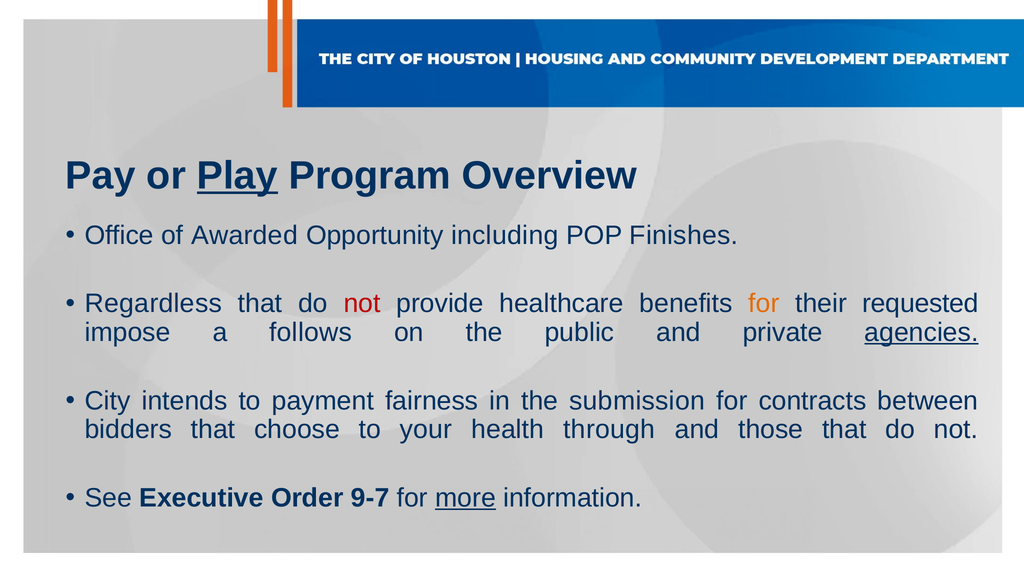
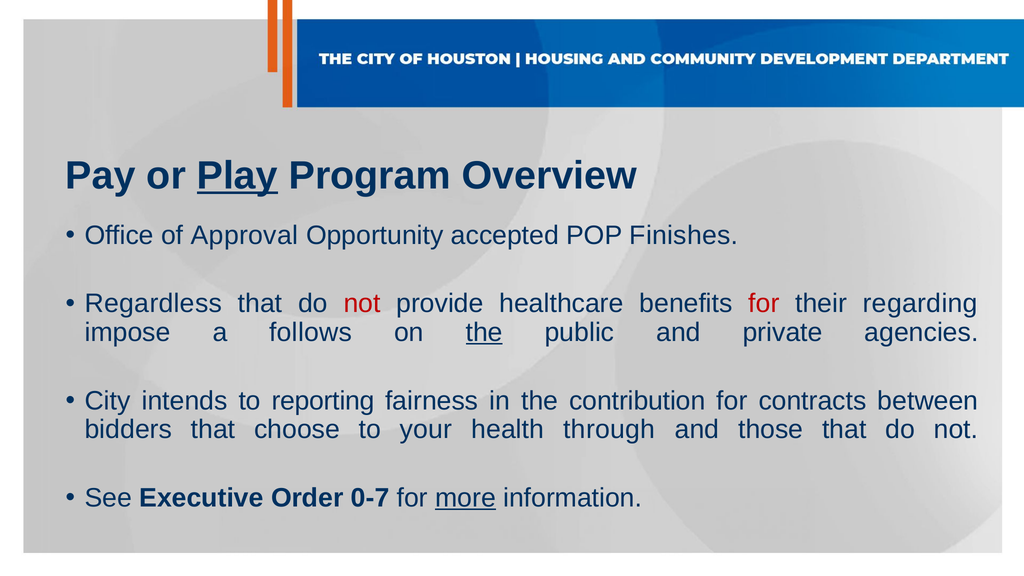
Awarded: Awarded -> Approval (244, 235)
including: including -> accepted (505, 235)
for colour: orange -> red (764, 304)
requested: requested -> regarding (920, 304)
the underline: none -> present (484, 332)
agencies underline: present -> none (921, 332)
payment: payment -> reporting (323, 401)
submission: submission -> contribution (637, 401)
9-7: 9-7 -> 0-7 (370, 498)
